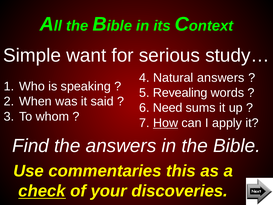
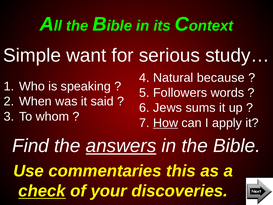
Natural answers: answers -> because (221, 78)
Revealing: Revealing -> Followers (180, 93)
Need: Need -> Jews (168, 108)
answers underline: none -> present (121, 146)
